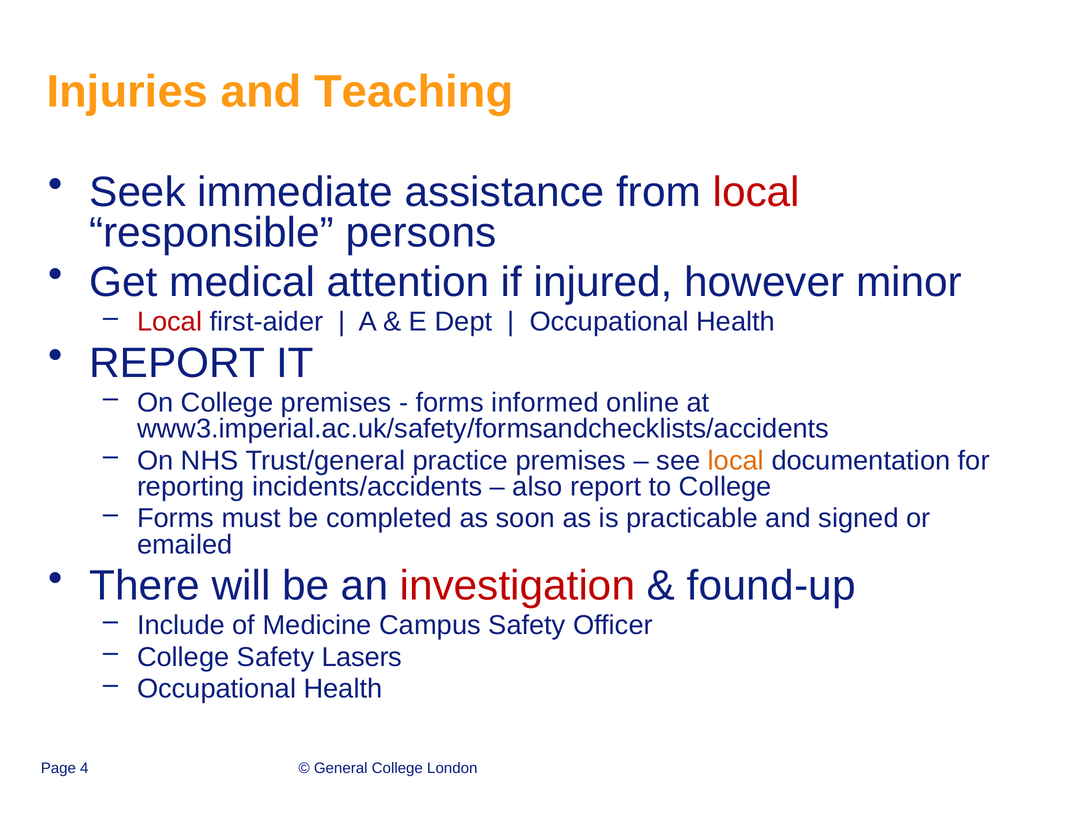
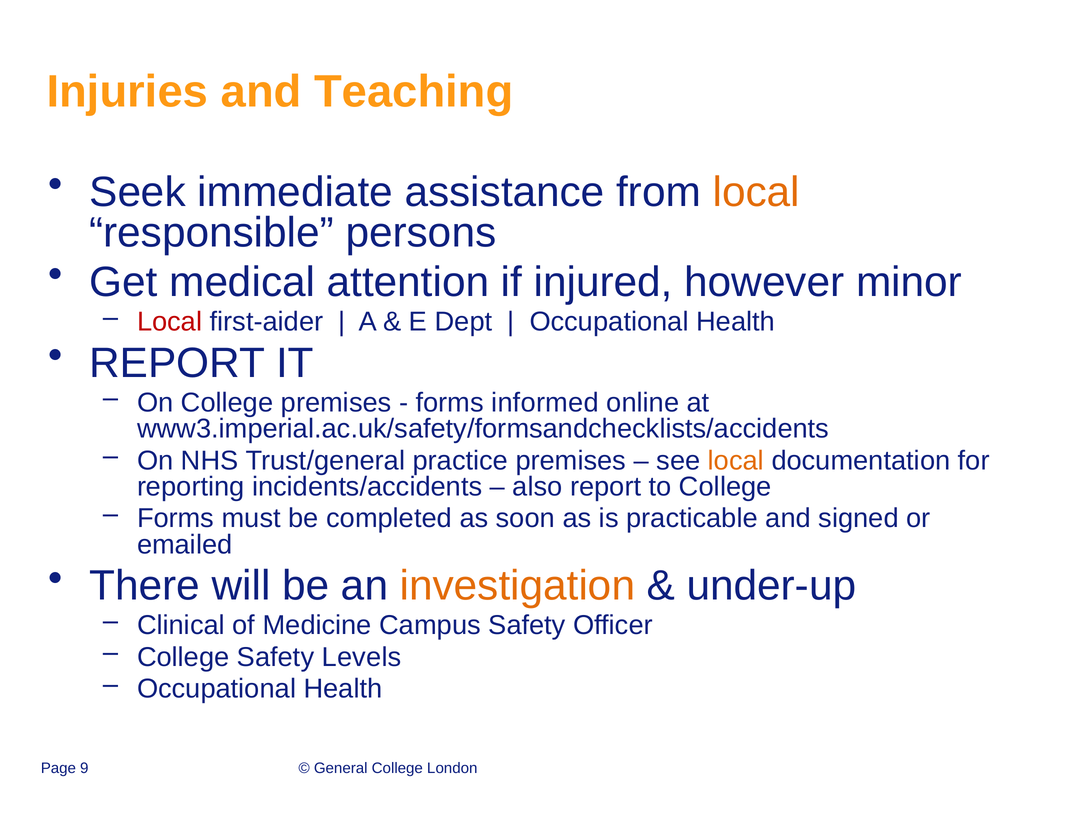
local colour: red -> orange (756, 192)
investigation colour: red -> orange (517, 586)
found-up: found-up -> under-up (771, 586)
Include: Include -> Clinical (181, 626)
Lasers: Lasers -> Levels (362, 657)
4: 4 -> 9 (84, 768)
